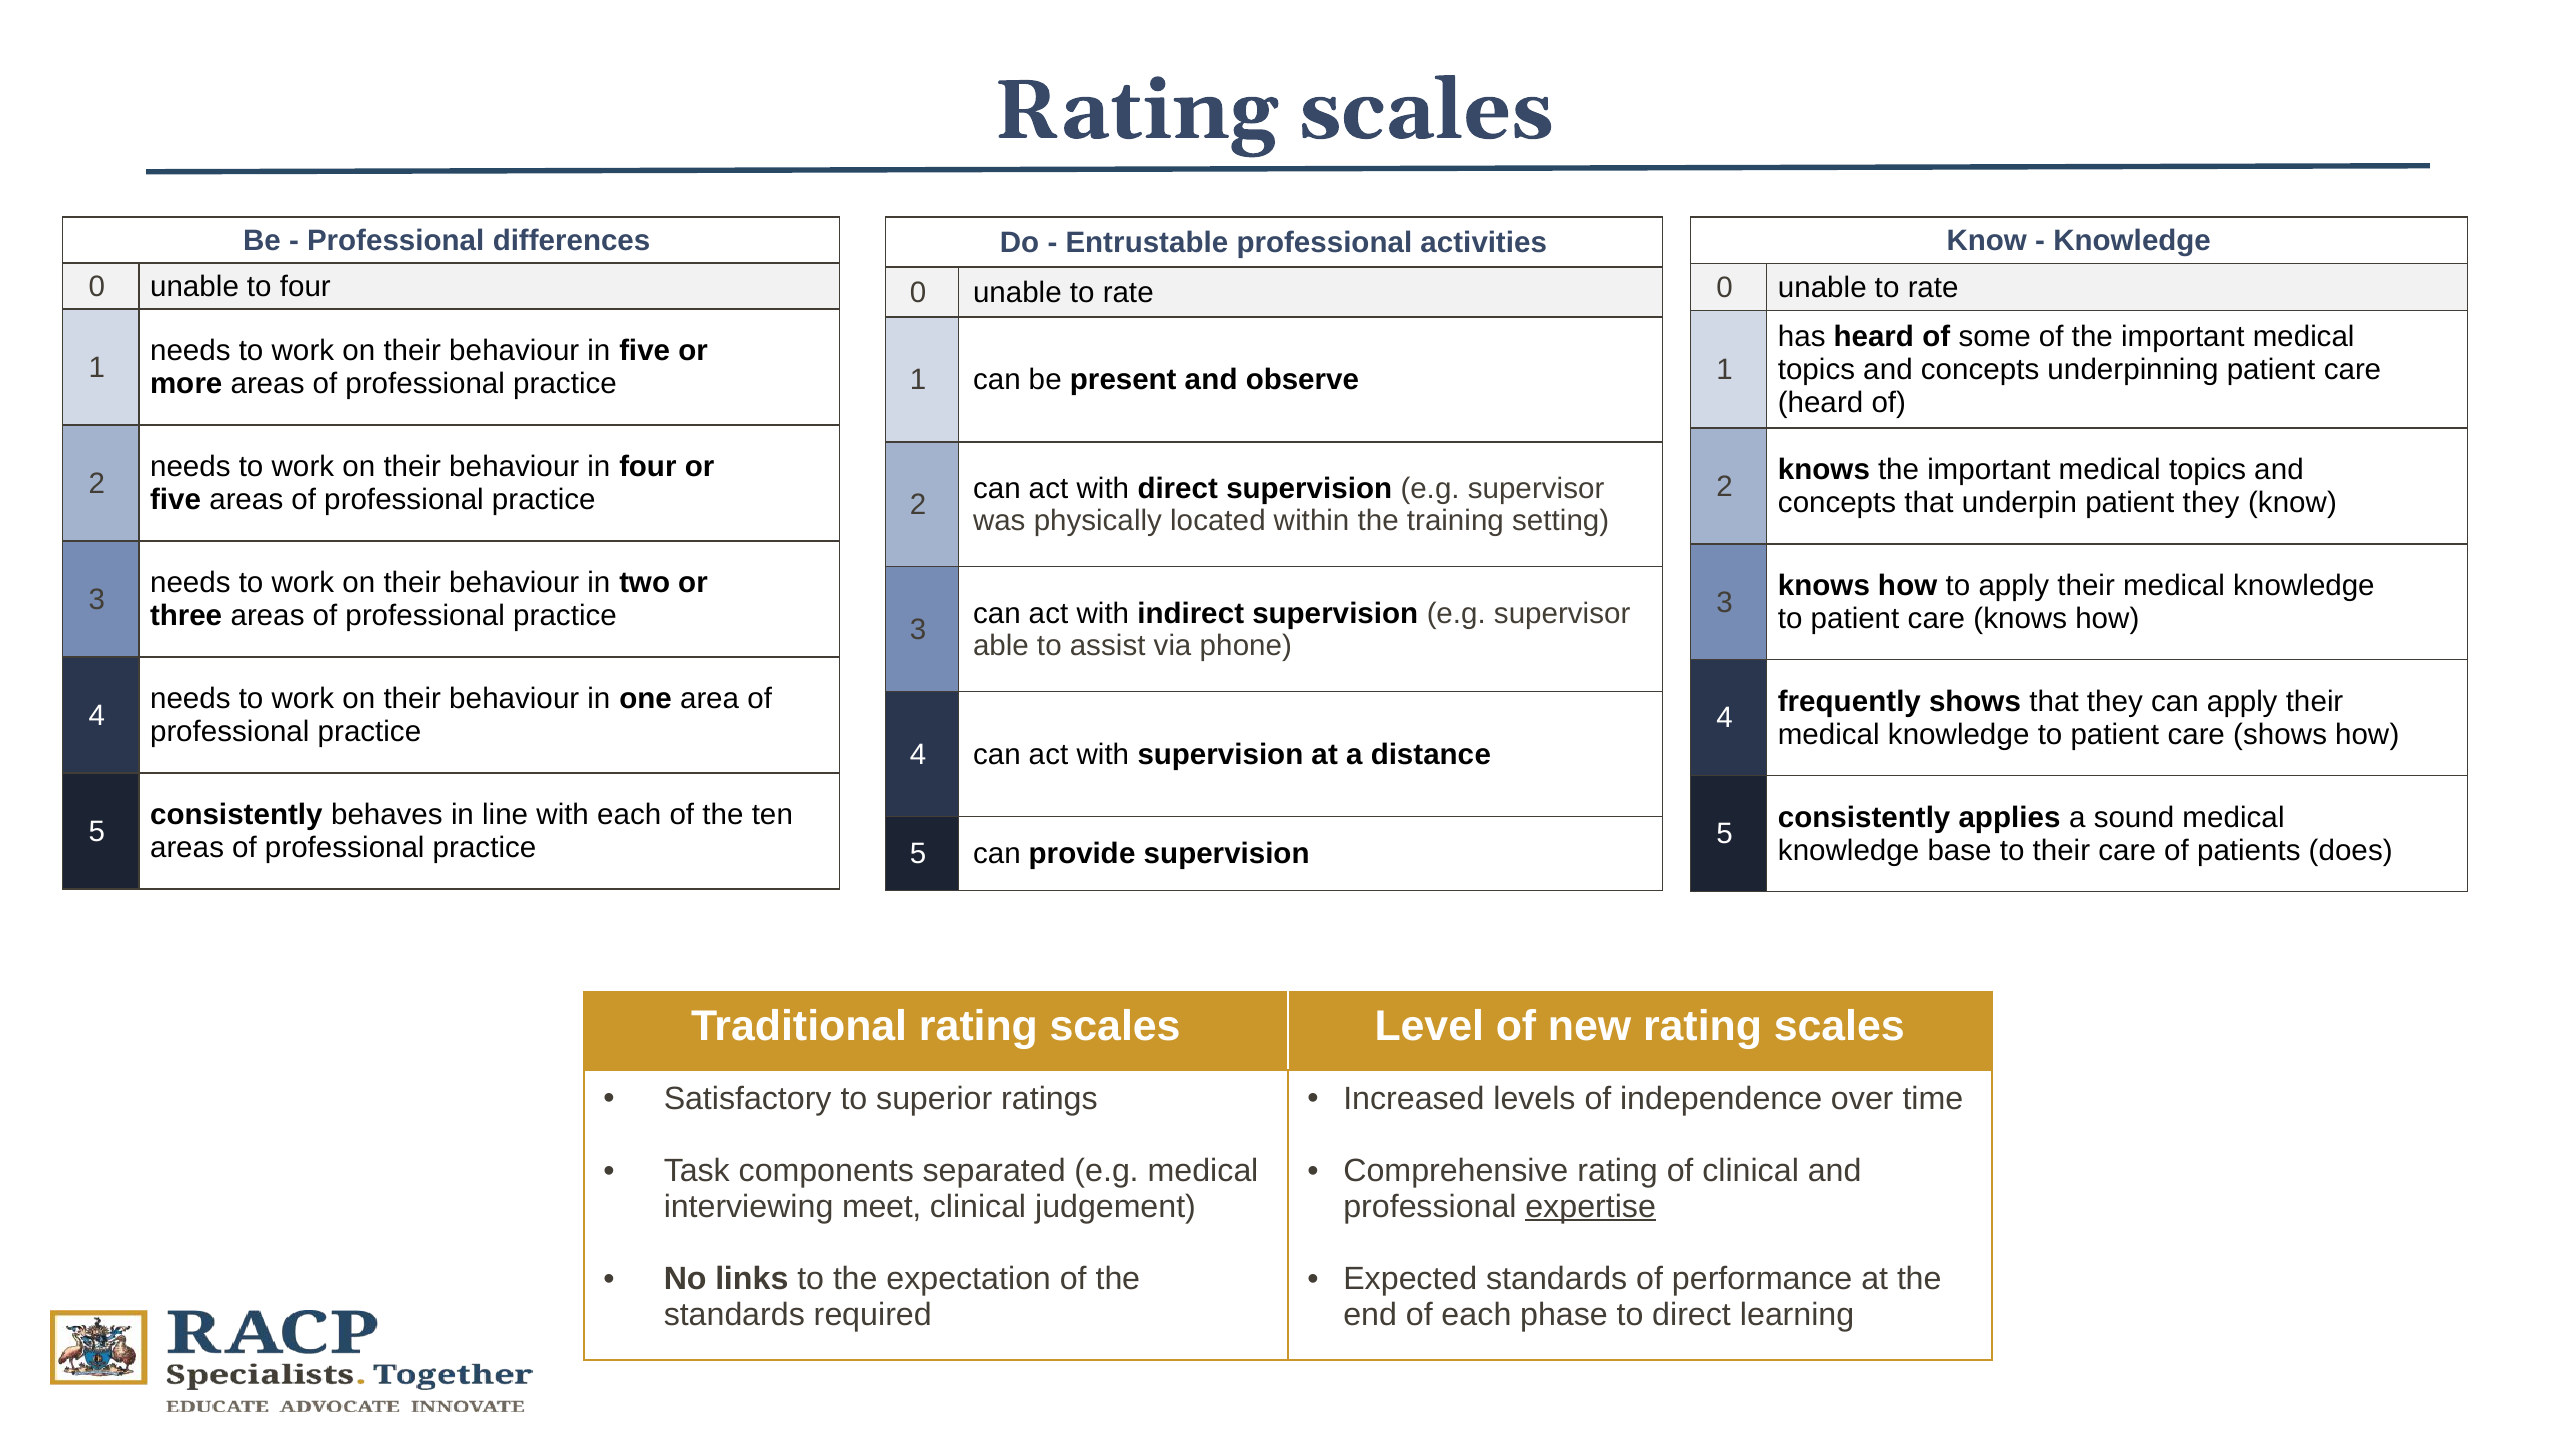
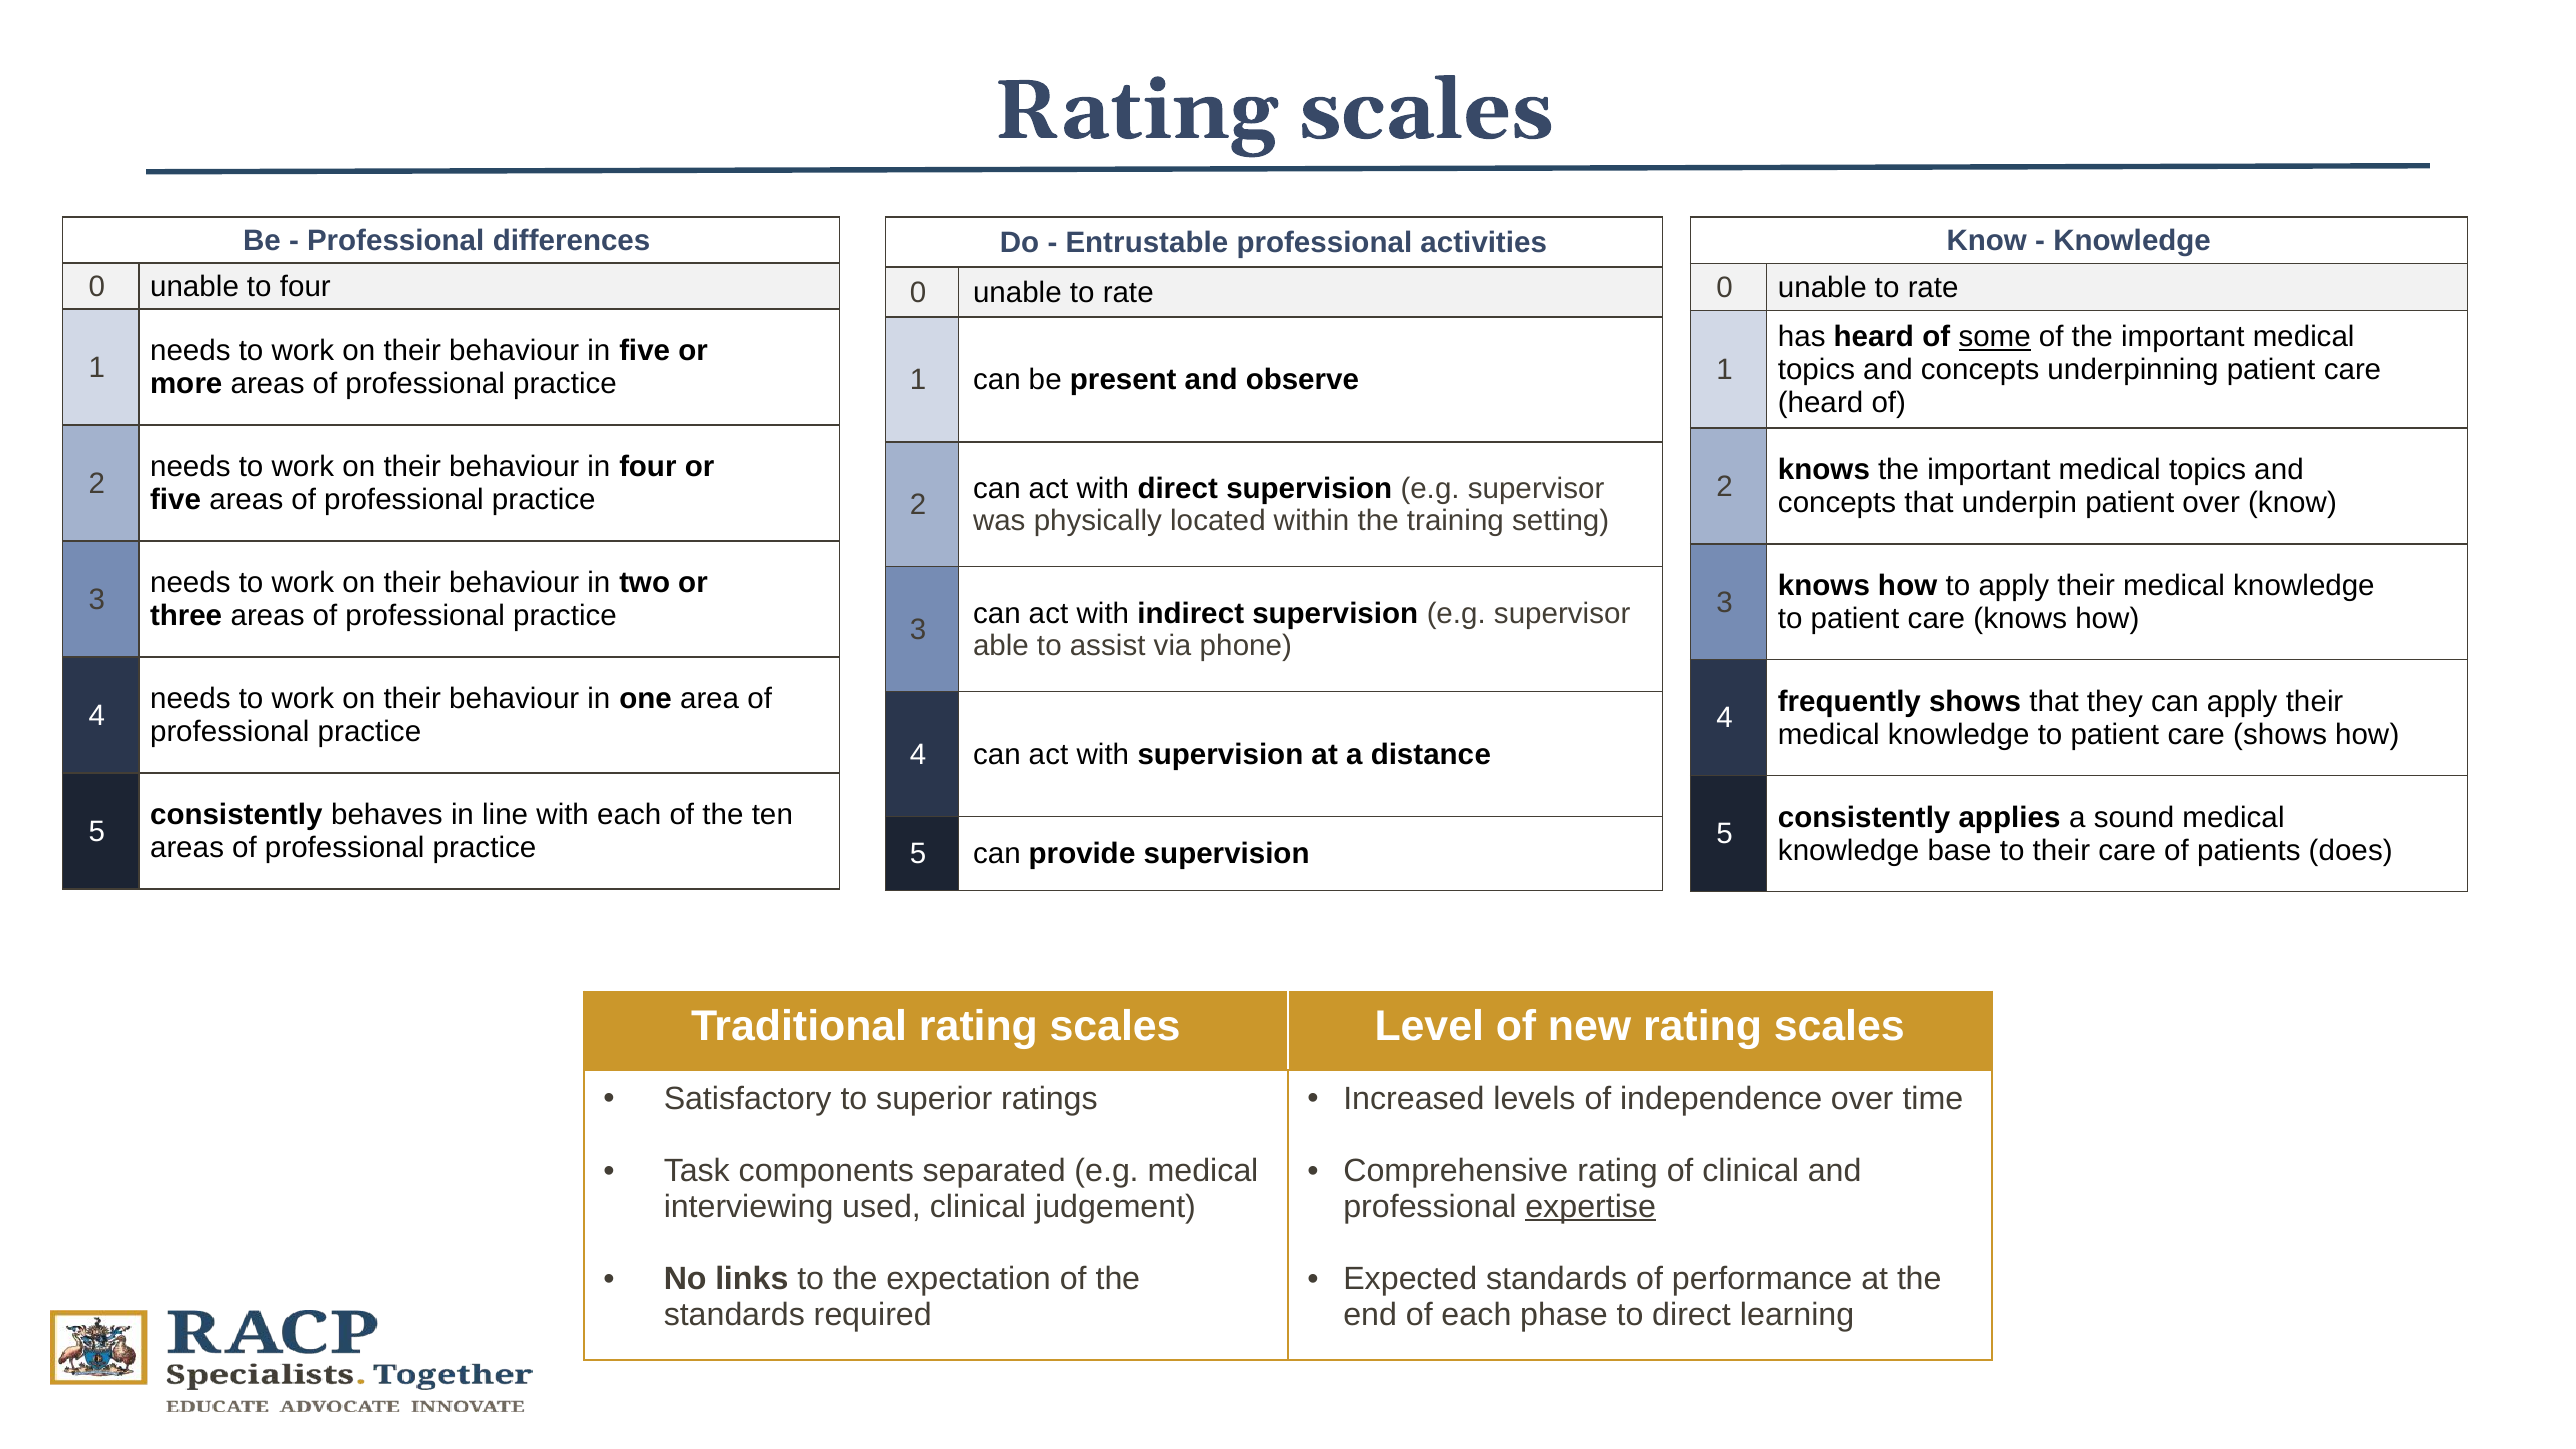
some underline: none -> present (1995, 337)
patient they: they -> over (2211, 503)
meet: meet -> used (882, 1207)
